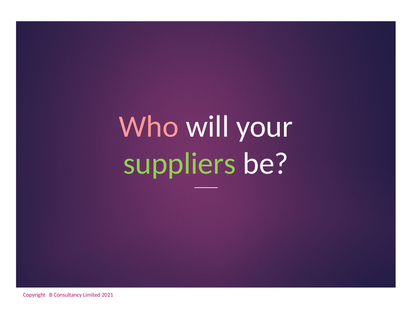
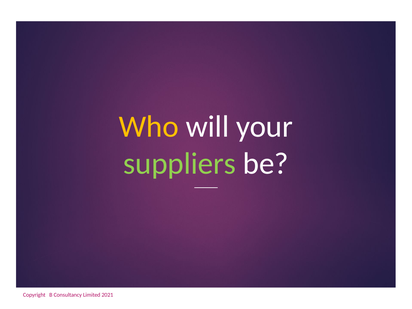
Who colour: pink -> yellow (149, 126)
